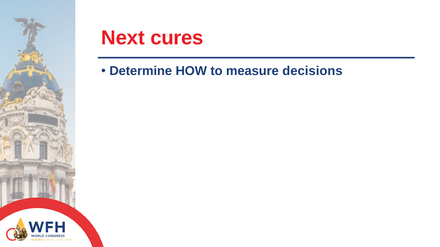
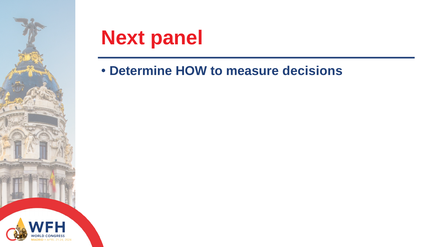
cures: cures -> panel (177, 38)
